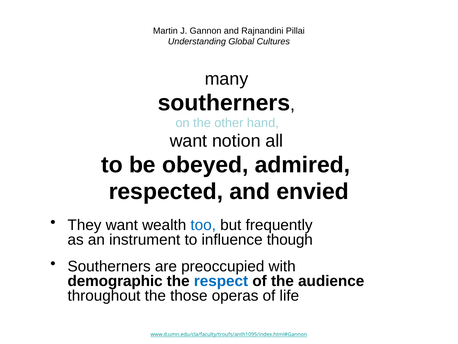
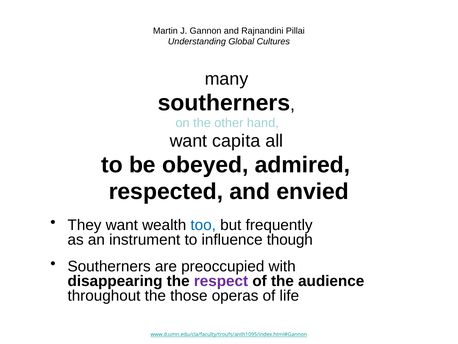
notion: notion -> capita (236, 141)
demographic: demographic -> disappearing (115, 281)
respect colour: blue -> purple (221, 281)
